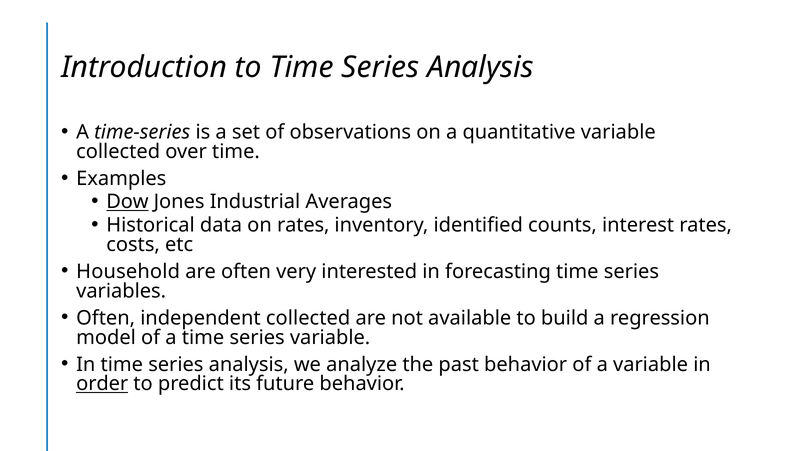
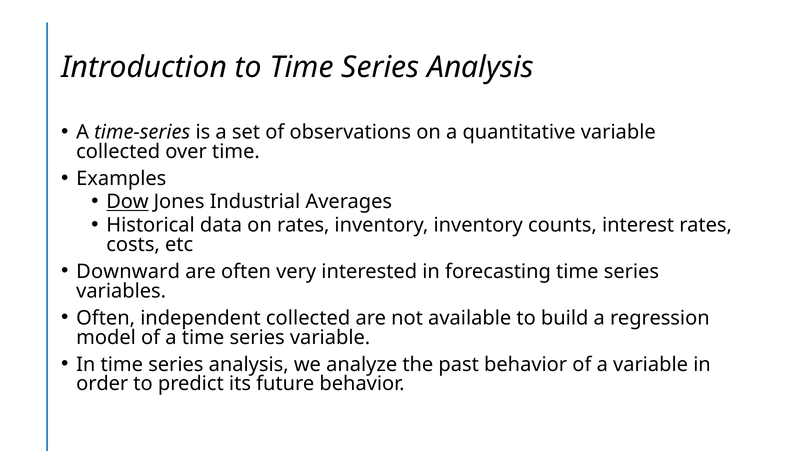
inventory identified: identified -> inventory (478, 225)
Household: Household -> Downward (128, 272)
order underline: present -> none (102, 384)
